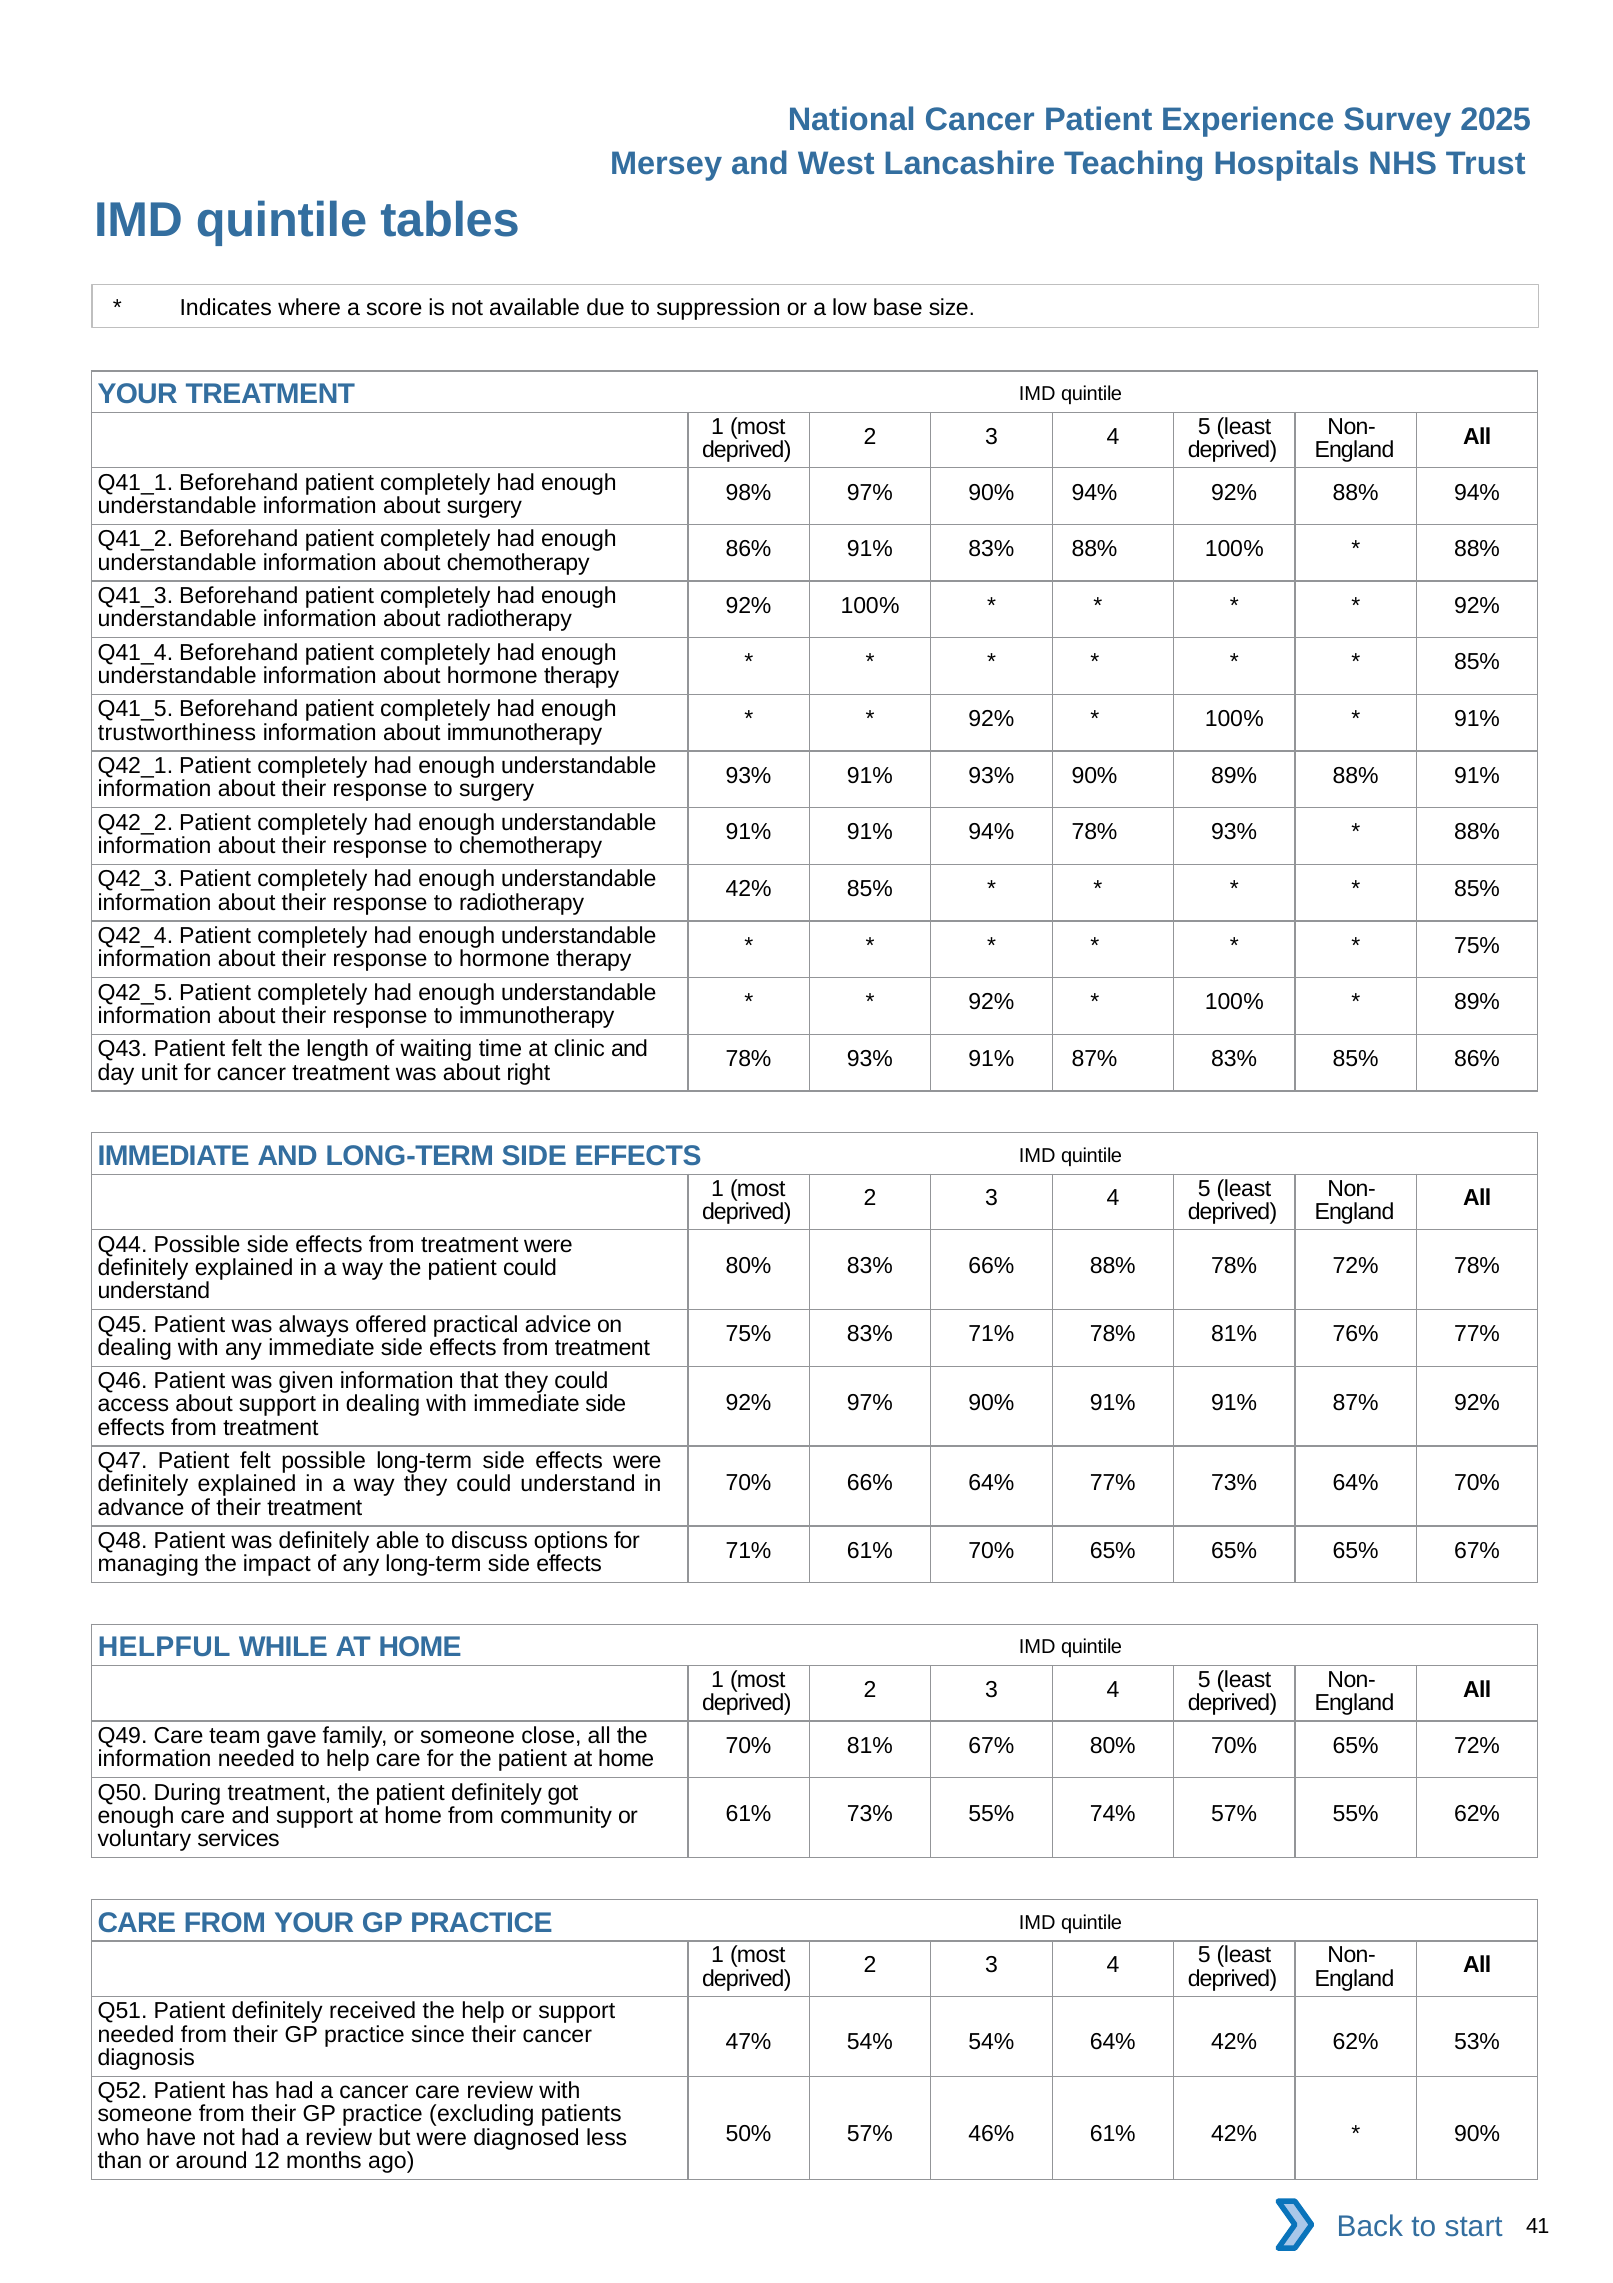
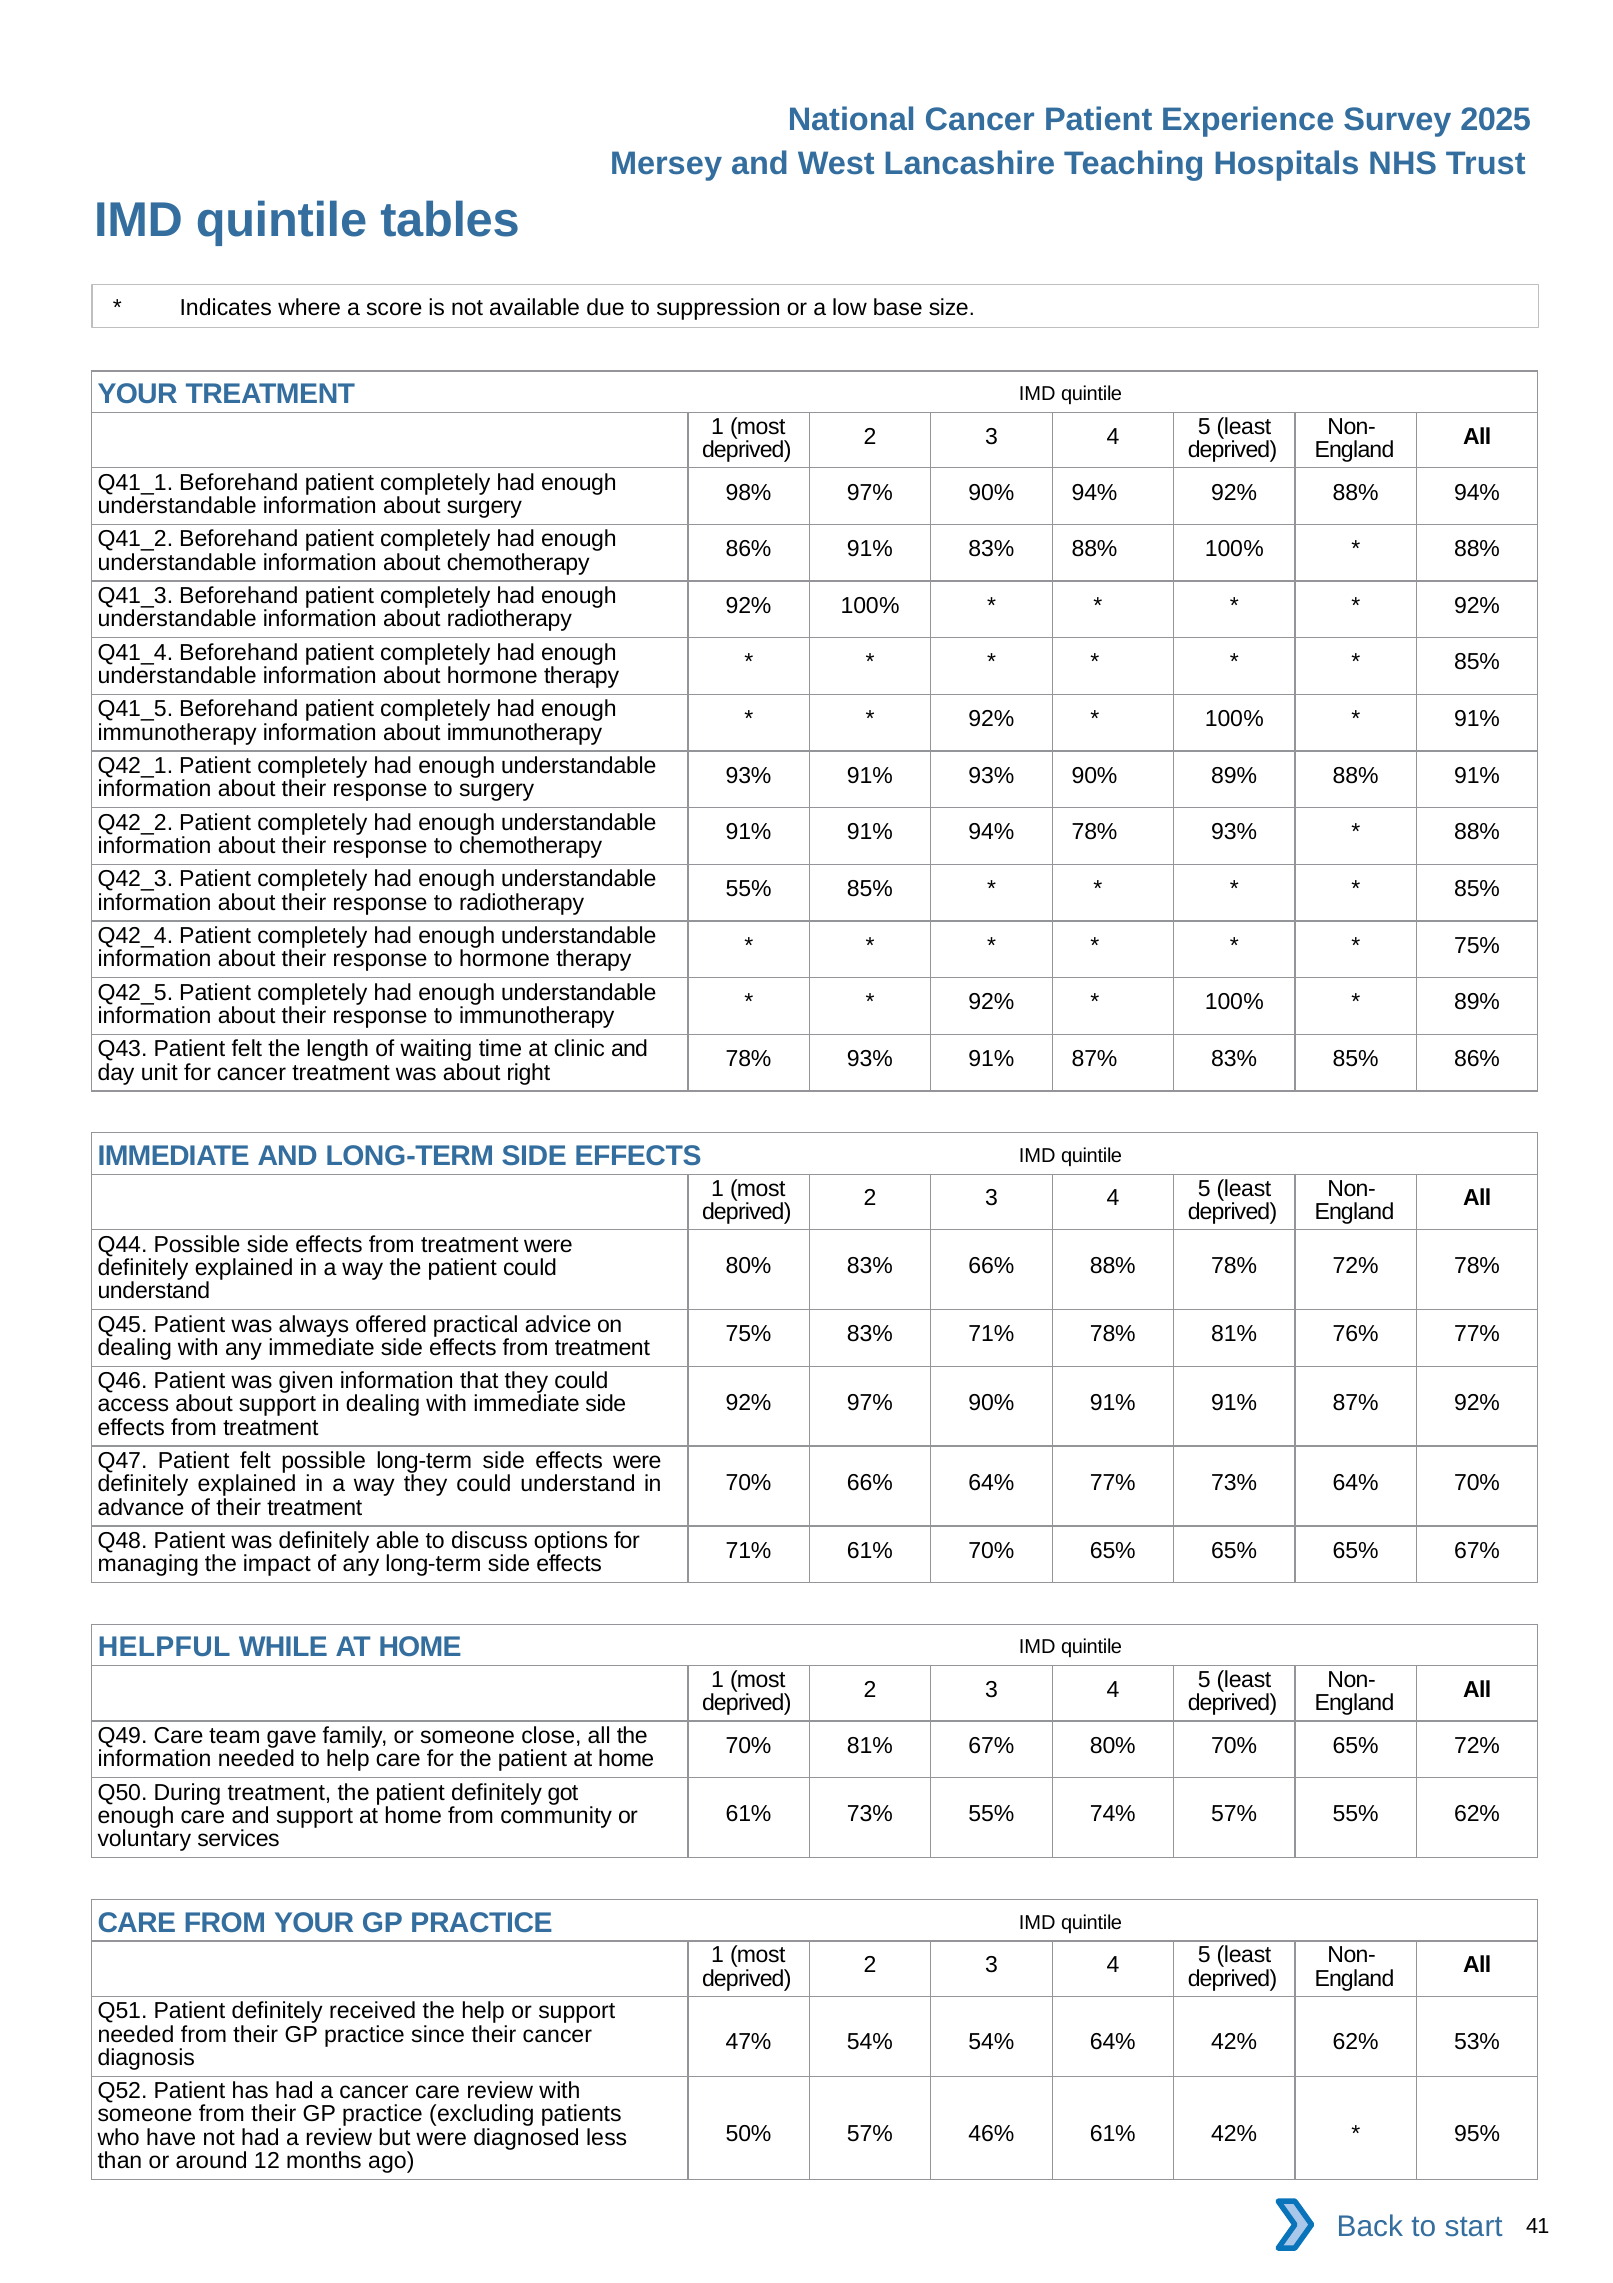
trustworthiness: trustworthiness -> immunotherapy (177, 732)
42%: 42% -> 55% (749, 889)
90%: 90% -> 95% (1477, 2133)
